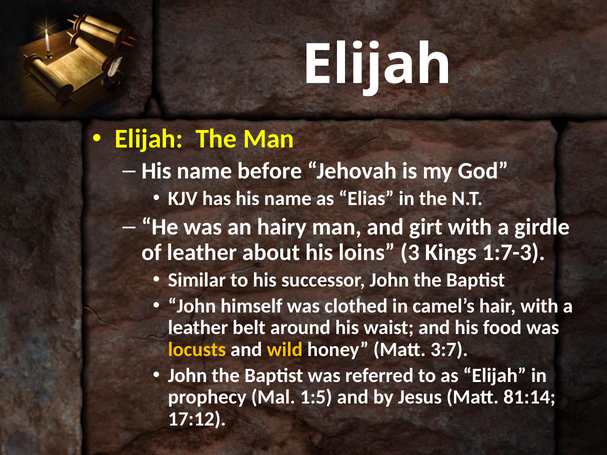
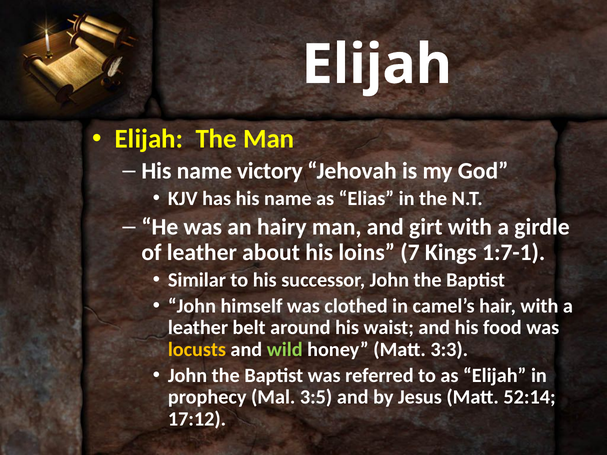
before: before -> victory (270, 171)
3: 3 -> 7 (410, 252)
1:7-3: 1:7-3 -> 1:7-1 (514, 252)
wild colour: yellow -> light green (285, 350)
3:7: 3:7 -> 3:3 (449, 350)
1:5: 1:5 -> 3:5 (316, 397)
81:14: 81:14 -> 52:14 (530, 397)
